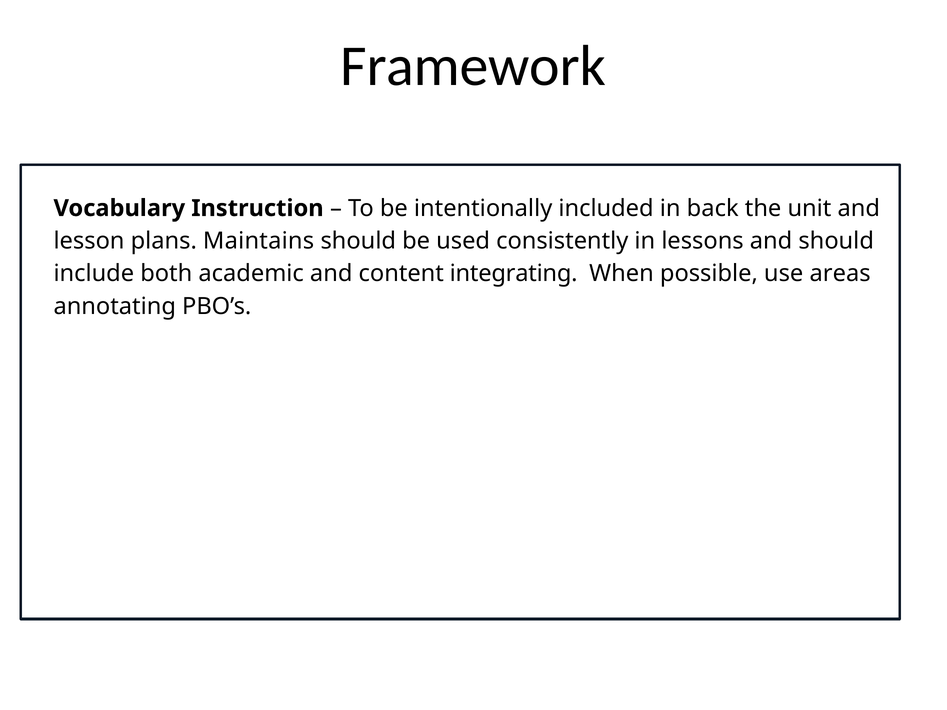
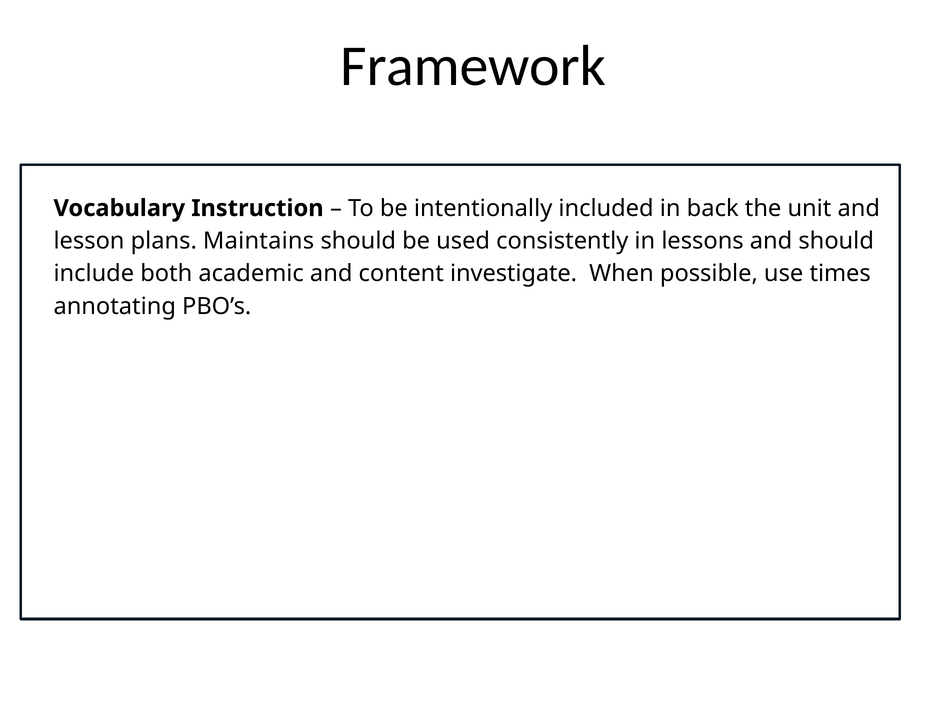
integrating: integrating -> investigate (514, 274)
areas: areas -> times (840, 274)
